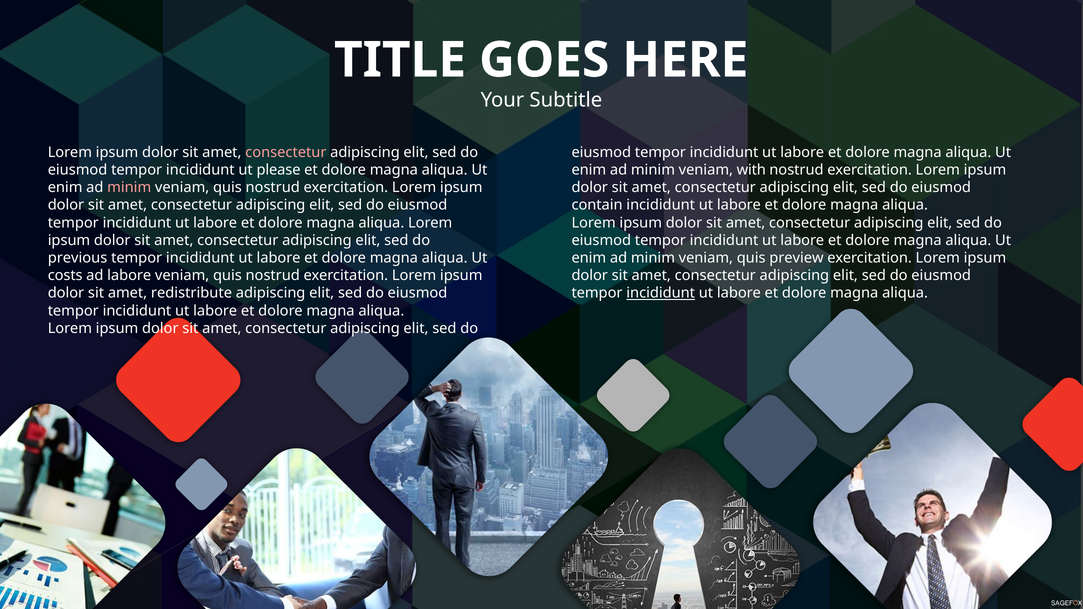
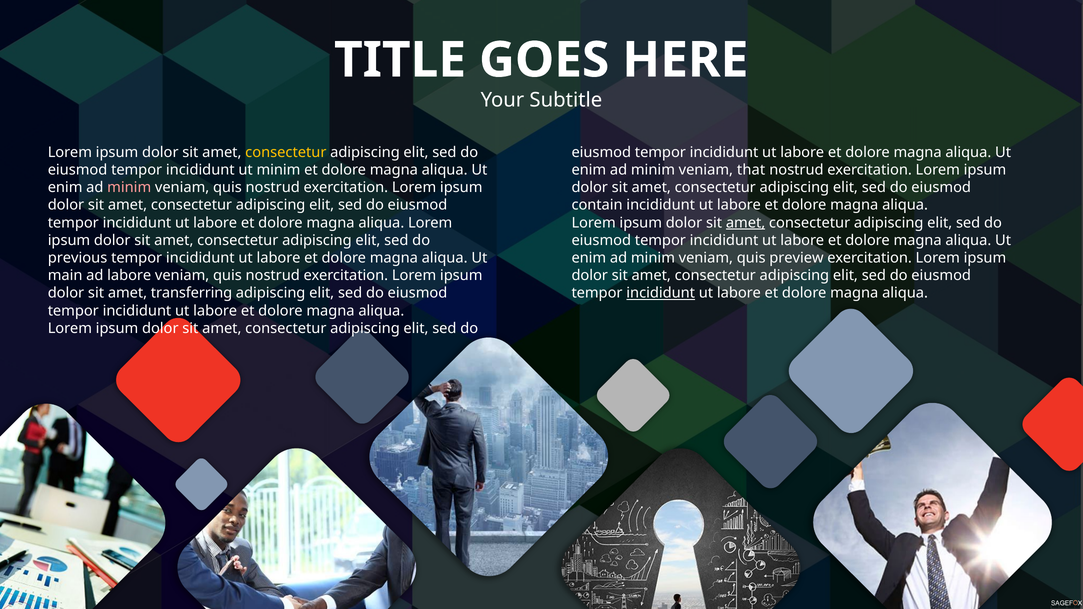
consectetur colour: pink -> yellow (286, 152)
ut please: please -> minim (278, 170)
with: with -> that (751, 170)
amet underline: none -> present (746, 223)
costs: costs -> main (65, 276)
redistribute: redistribute -> transferring (192, 293)
